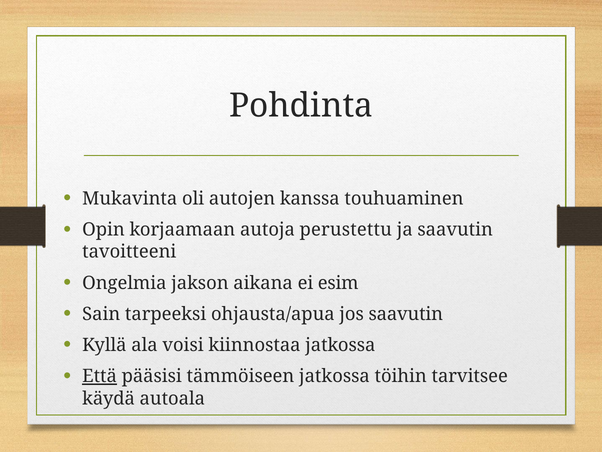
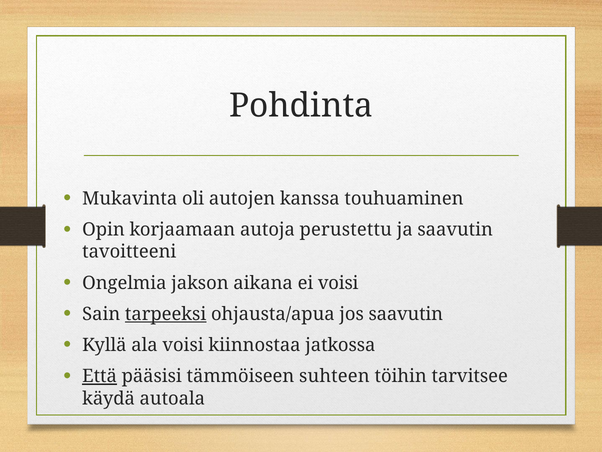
ei esim: esim -> voisi (338, 283)
tarpeeksi underline: none -> present (166, 314)
tämmöiseen jatkossa: jatkossa -> suhteen (334, 376)
